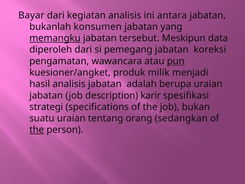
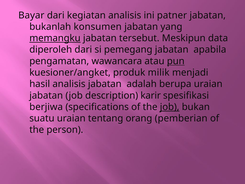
antara: antara -> patner (172, 15)
koreksi: koreksi -> apabila (210, 50)
strategi: strategi -> berjiwa (46, 107)
job underline: none -> present (170, 107)
sedangkan: sedangkan -> pemberian (181, 118)
the underline: present -> none (37, 130)
